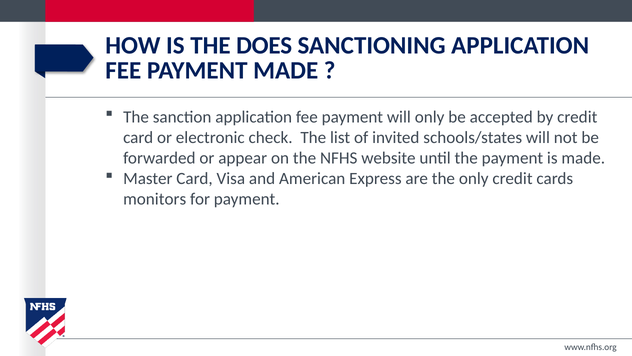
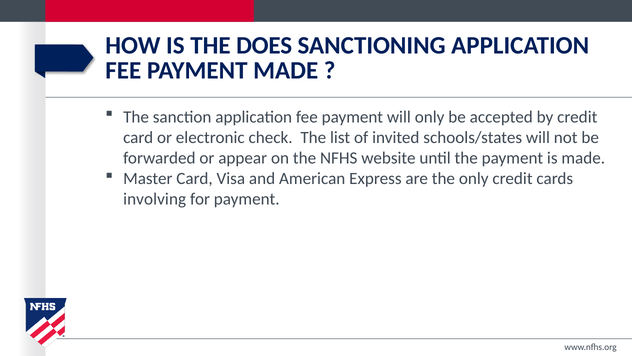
monitors: monitors -> involving (155, 199)
